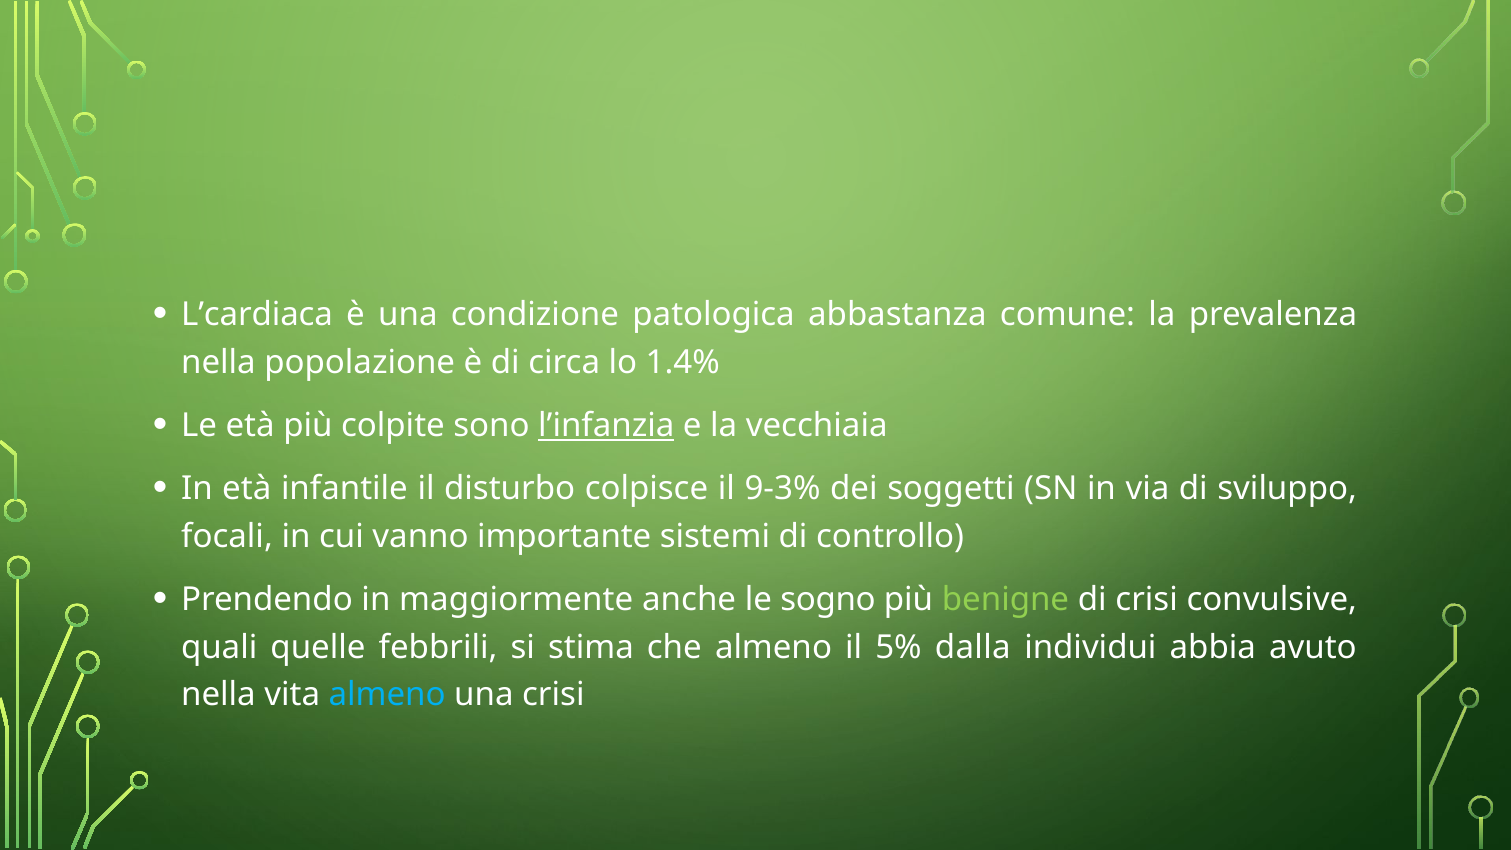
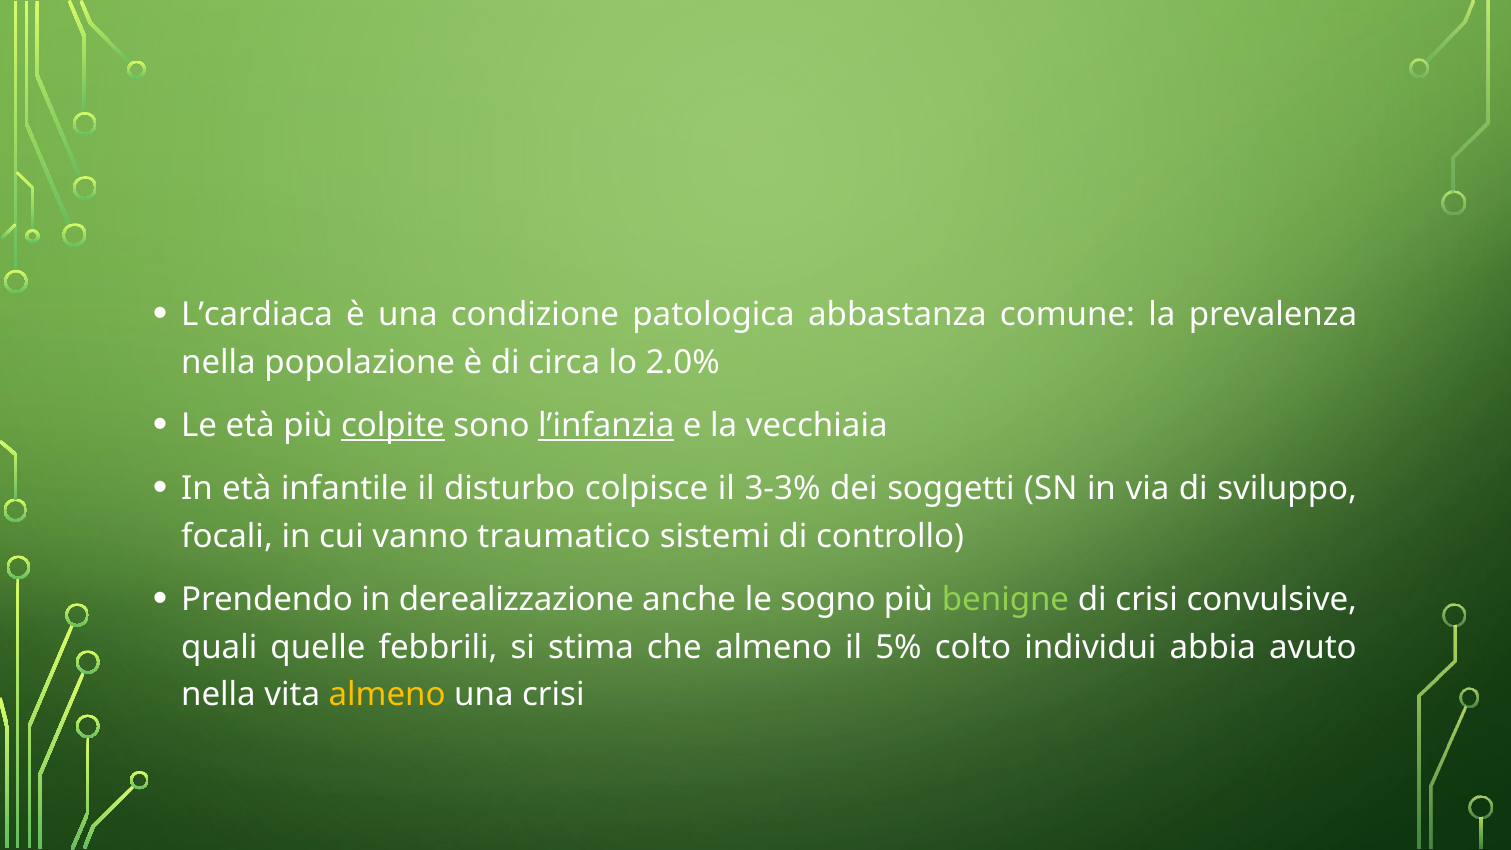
1.4%: 1.4% -> 2.0% (683, 362)
colpite underline: none -> present (393, 425)
9-3%: 9-3% -> 3-3% (783, 489)
importante: importante -> traumatico (564, 536)
maggiormente: maggiormente -> derealizzazione (516, 600)
dalla: dalla -> colto (973, 647)
almeno colour: light blue -> yellow (387, 695)
